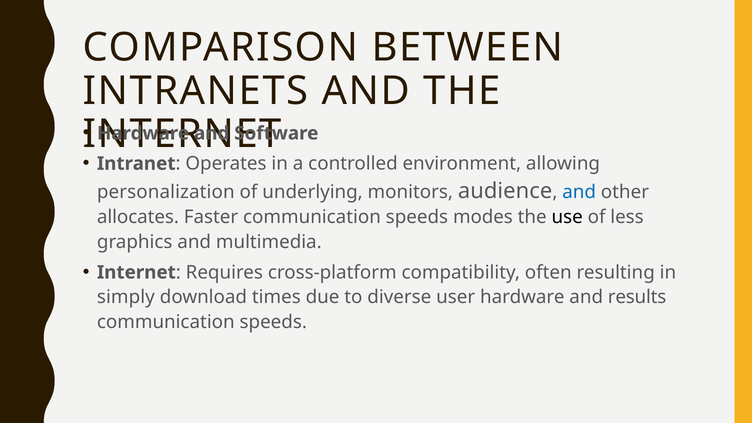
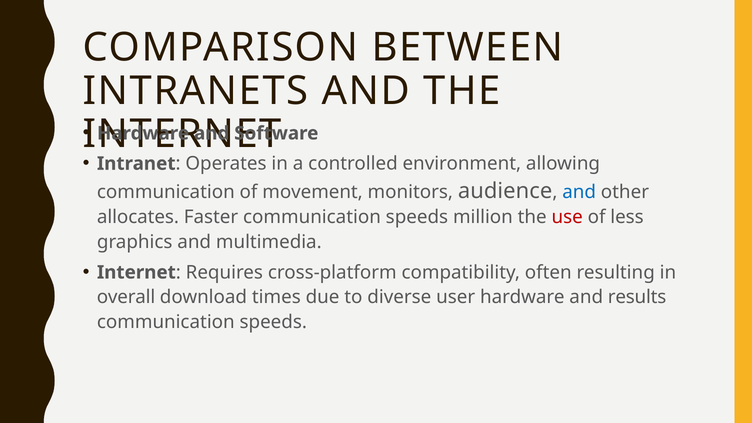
personalization: personalization -> communication (166, 192)
underlying: underlying -> movement (313, 192)
modes: modes -> million (483, 217)
use colour: black -> red (567, 217)
simply: simply -> overall (126, 297)
